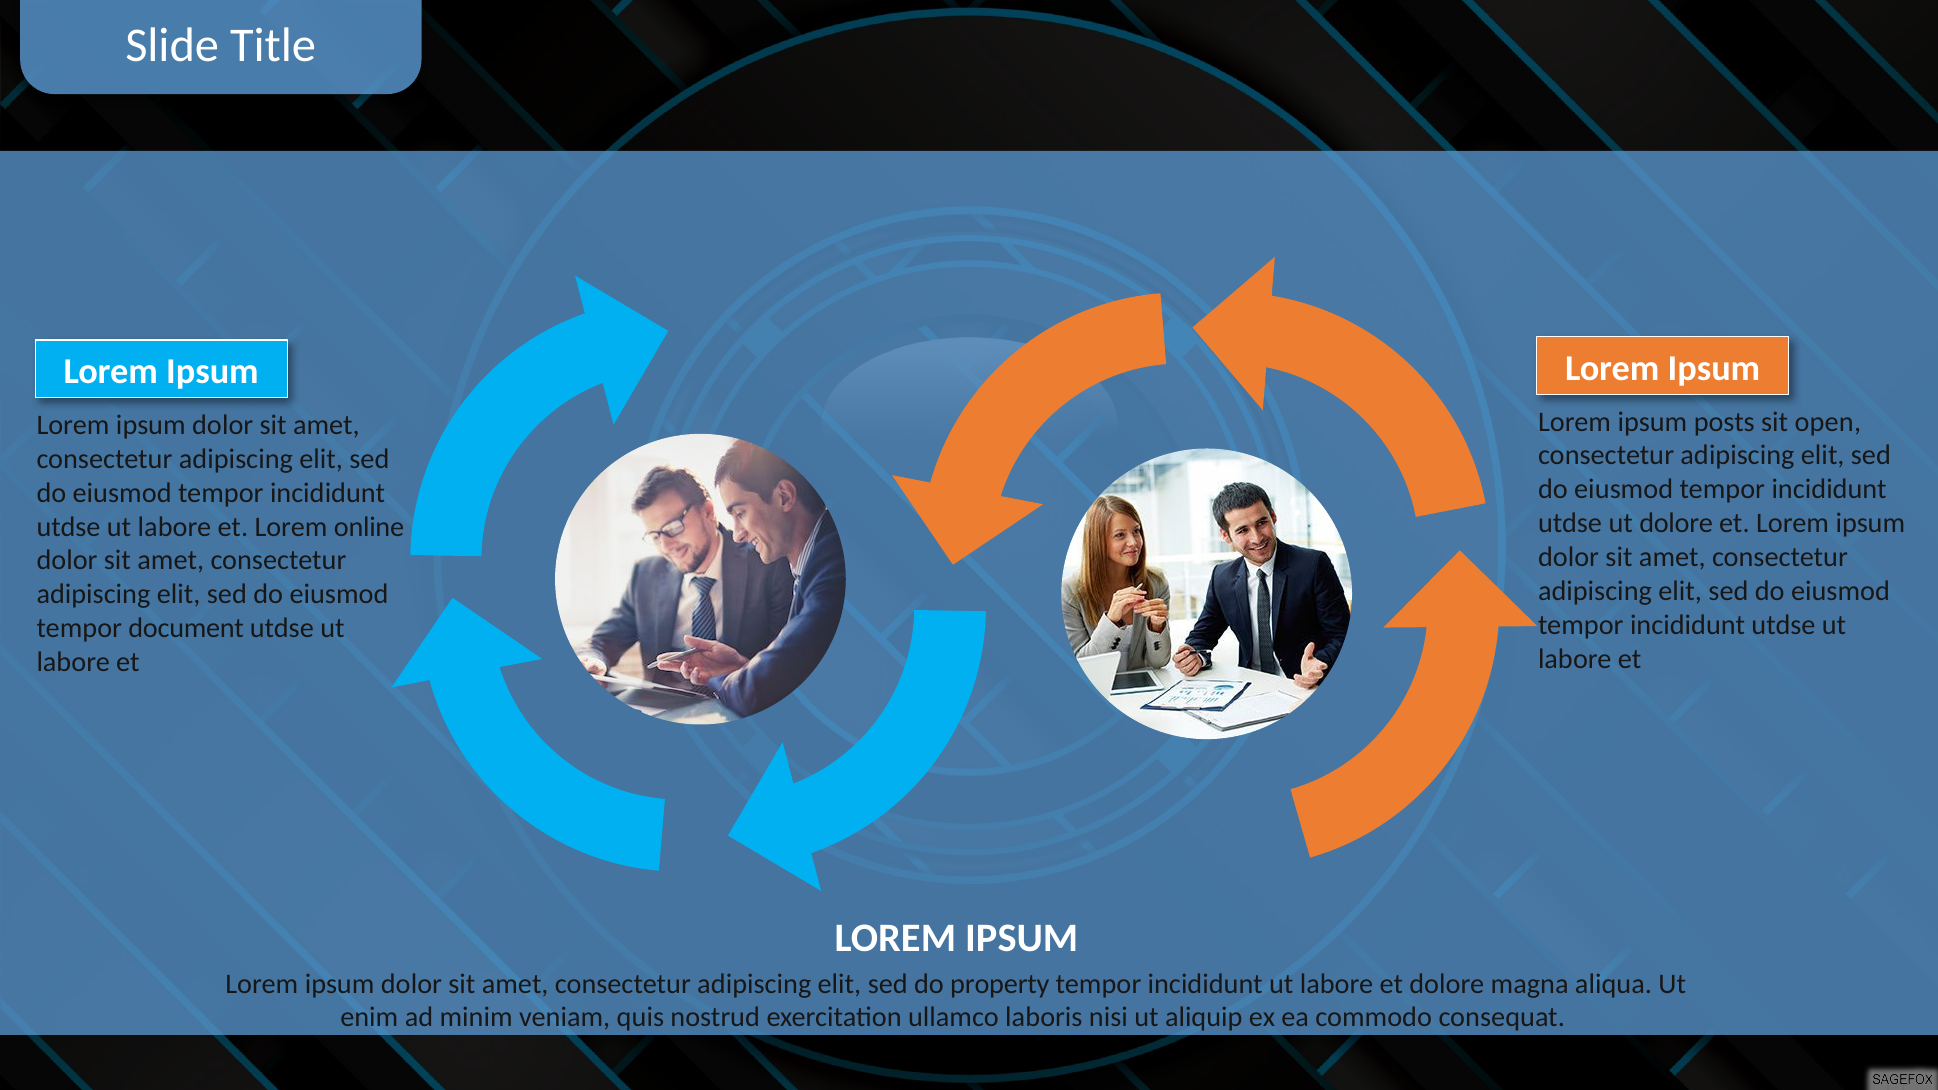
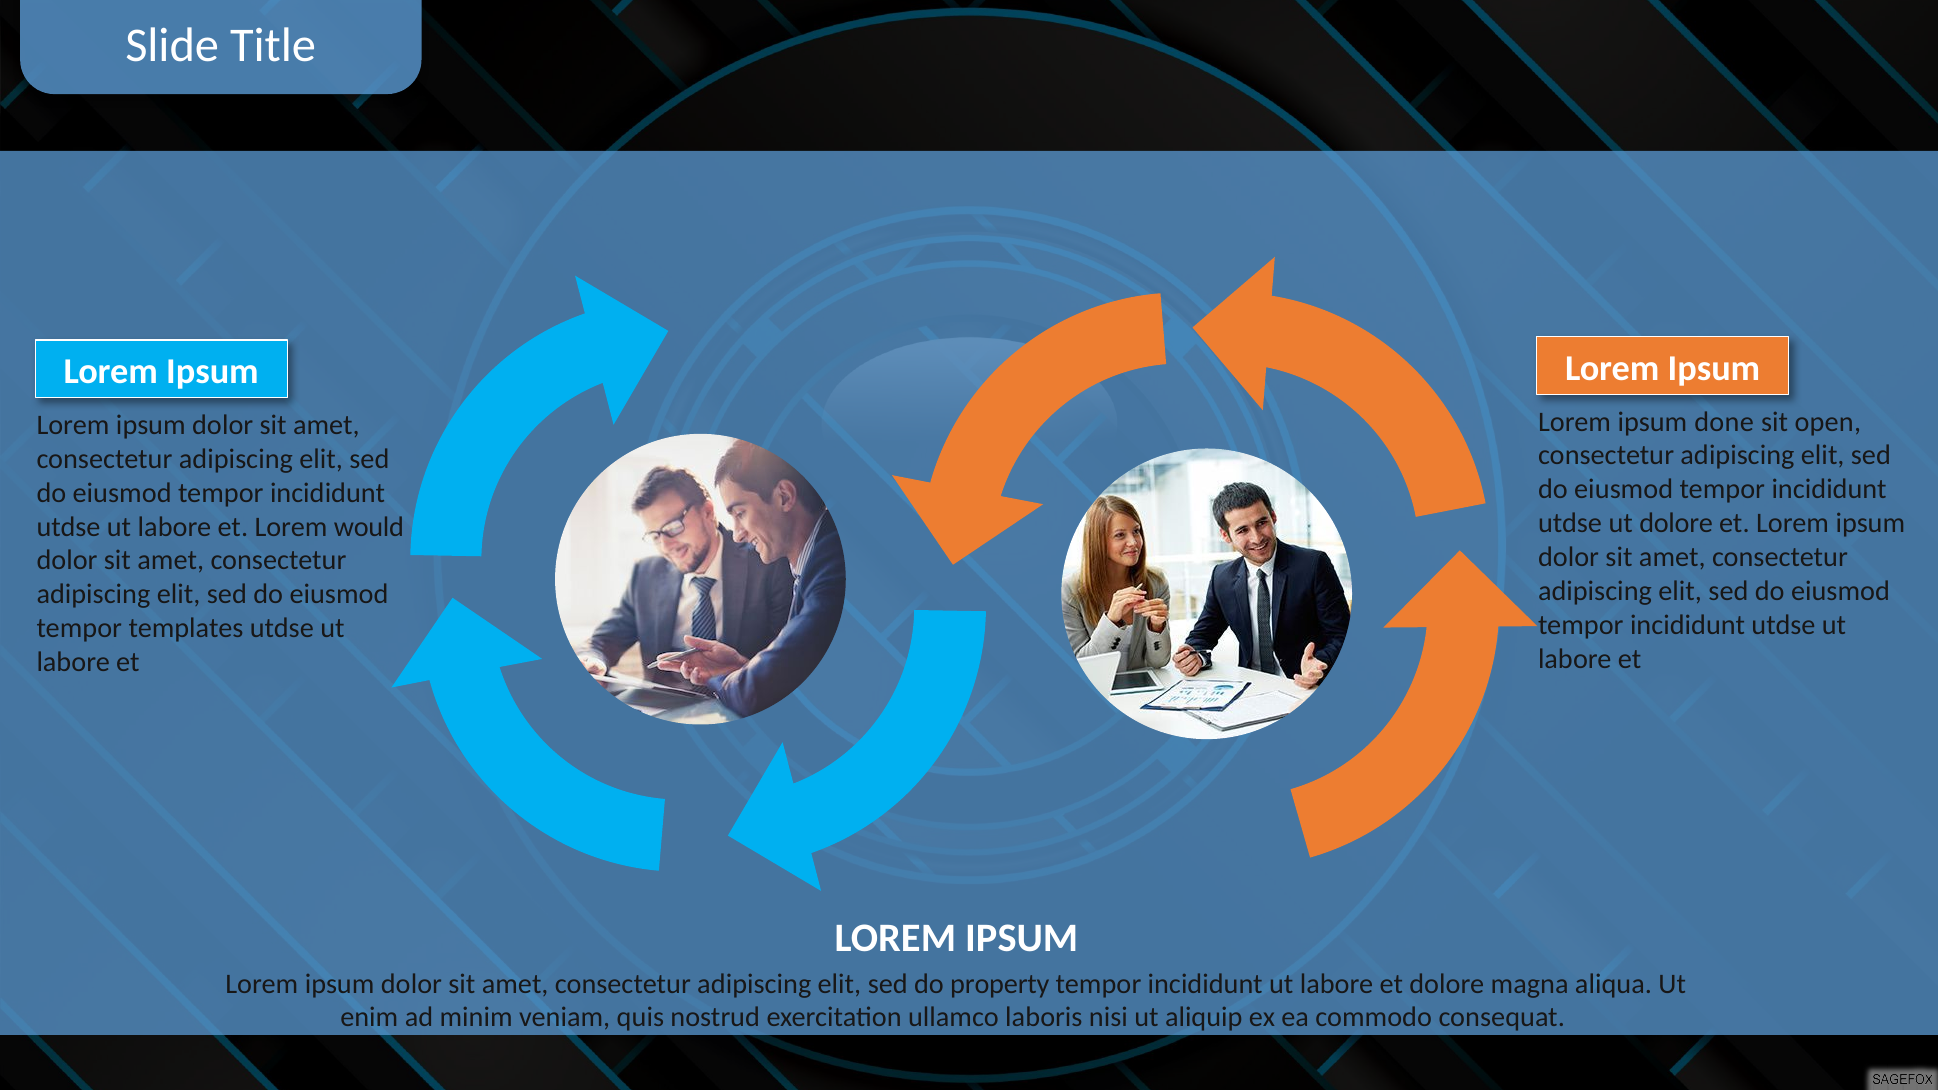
posts: posts -> done (1724, 422)
online: online -> would (369, 527)
document: document -> templates (186, 629)
